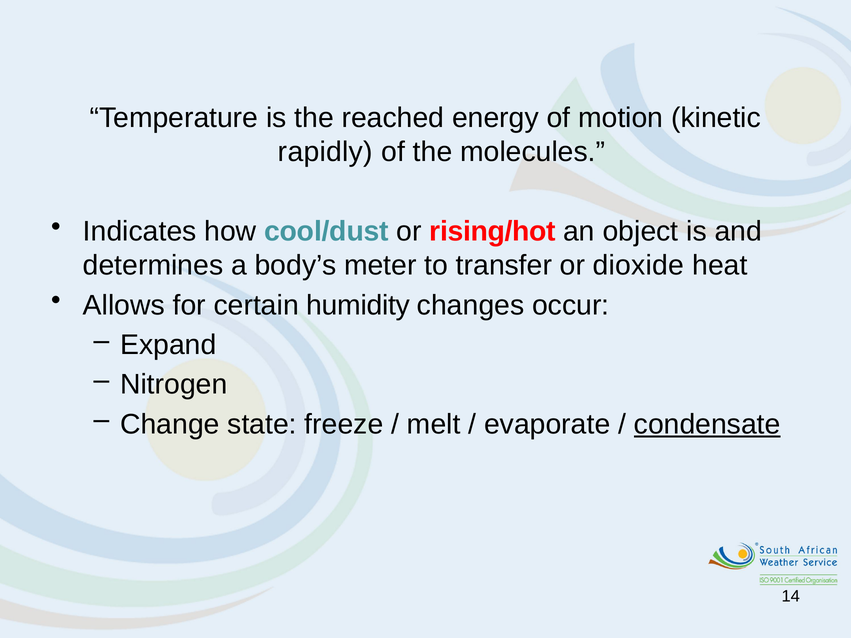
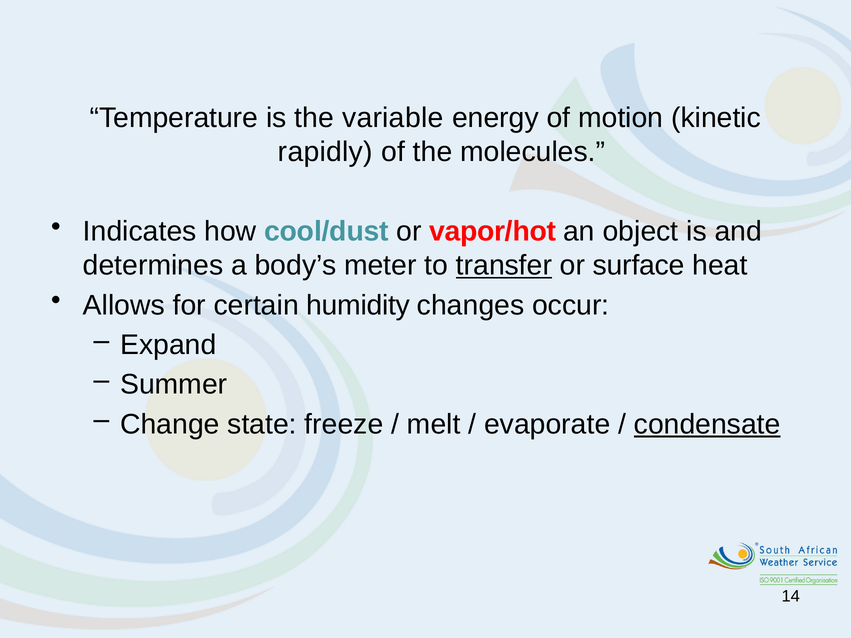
reached: reached -> variable (393, 118)
rising/hot: rising/hot -> vapor/hot (493, 232)
transfer underline: none -> present (504, 266)
dioxide: dioxide -> surface (639, 266)
Nitrogen: Nitrogen -> Summer (174, 385)
